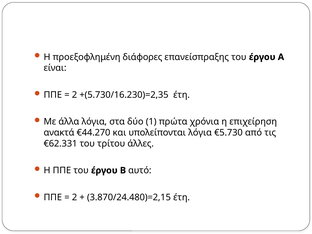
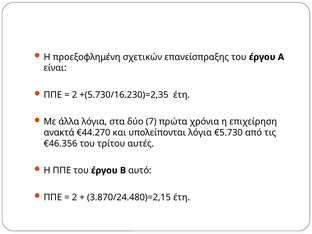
διάφορες: διάφορες -> σχετικών (142, 57)
1: 1 -> 7 (151, 122)
€62.331: €62.331 -> €46.356 (60, 144)
άλλες: άλλες -> αυτές (141, 144)
